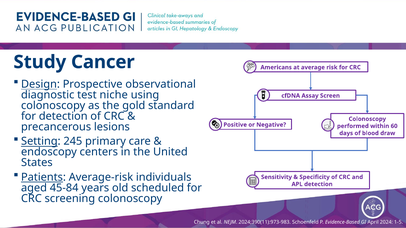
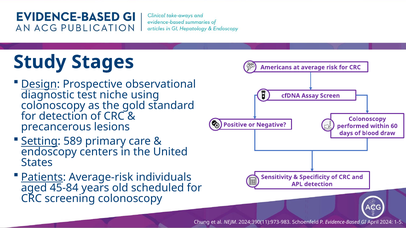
Cancer: Cancer -> Stages (103, 62)
245: 245 -> 589 (73, 142)
